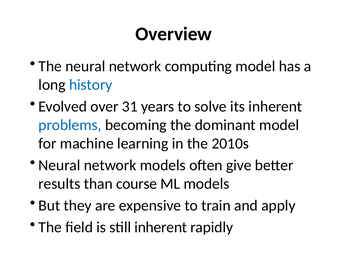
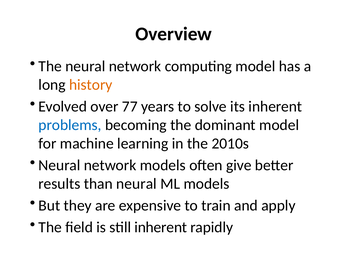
history colour: blue -> orange (91, 85)
31: 31 -> 77 (130, 107)
than course: course -> neural (136, 184)
